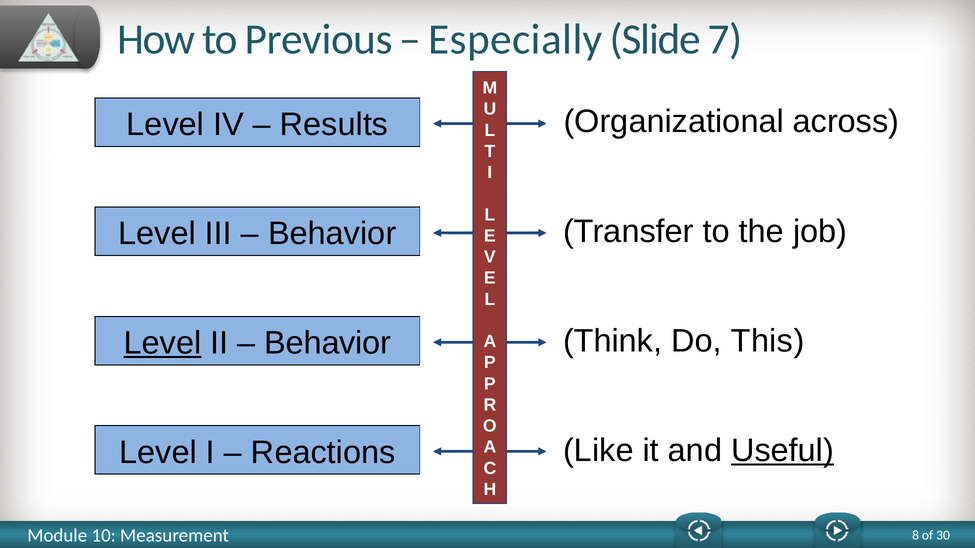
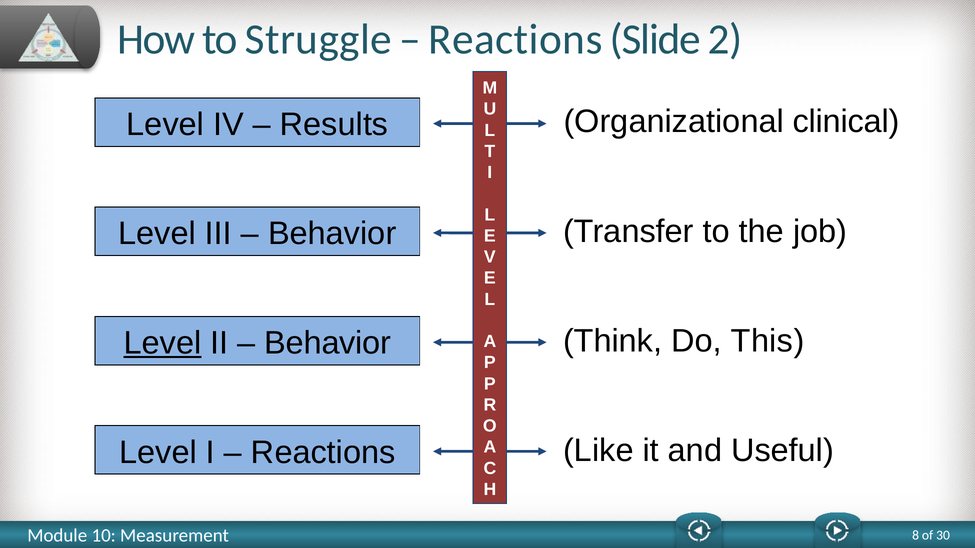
Previous: Previous -> Struggle (318, 40)
Especially: Especially -> Reactions (515, 40)
7: 7 -> 2 (725, 40)
across: across -> clinical (846, 122)
Useful underline: present -> none (783, 451)
